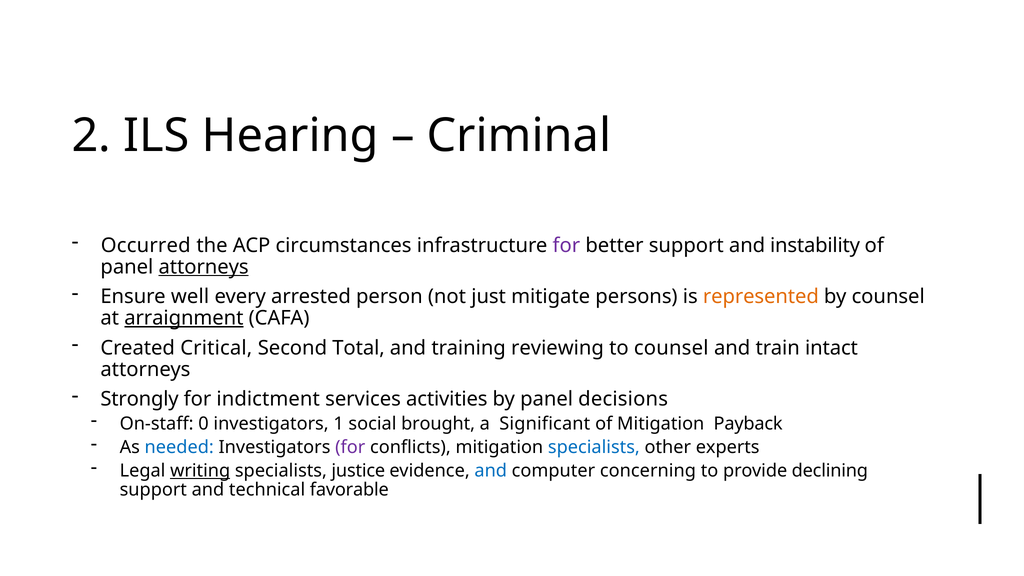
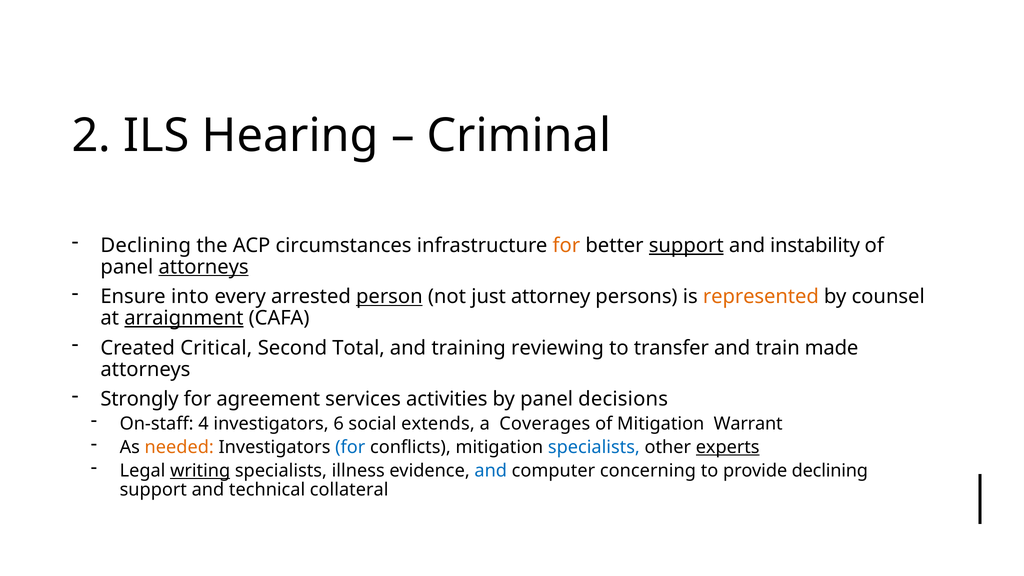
Occurred: Occurred -> Declining (146, 245)
for colour: purple -> orange (566, 245)
support underline: none -> present (686, 245)
well: well -> into (190, 297)
person underline: none -> present (389, 297)
mitigate: mitigate -> attorney (551, 297)
to counsel: counsel -> transfer (671, 348)
intact: intact -> made (832, 348)
indictment: indictment -> agreement (268, 399)
0: 0 -> 4 (204, 424)
1: 1 -> 6 (339, 424)
brought: brought -> extends (438, 424)
Significant: Significant -> Coverages (545, 424)
Payback: Payback -> Warrant (748, 424)
needed colour: blue -> orange (179, 447)
for colour: purple -> blue (350, 447)
experts underline: none -> present (728, 447)
justice: justice -> illness (358, 471)
favorable: favorable -> collateral (349, 490)
